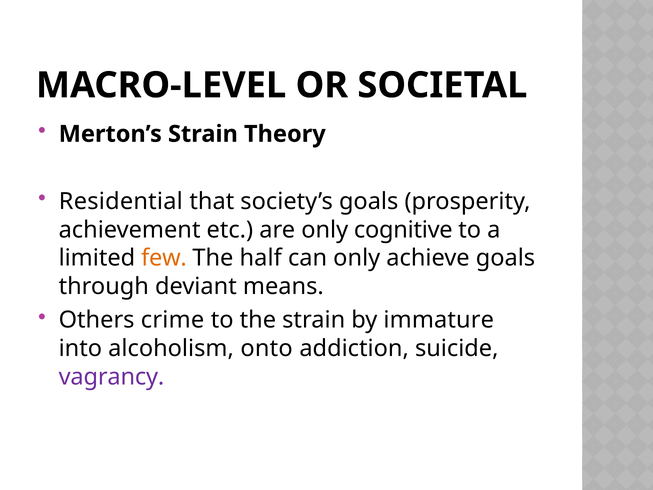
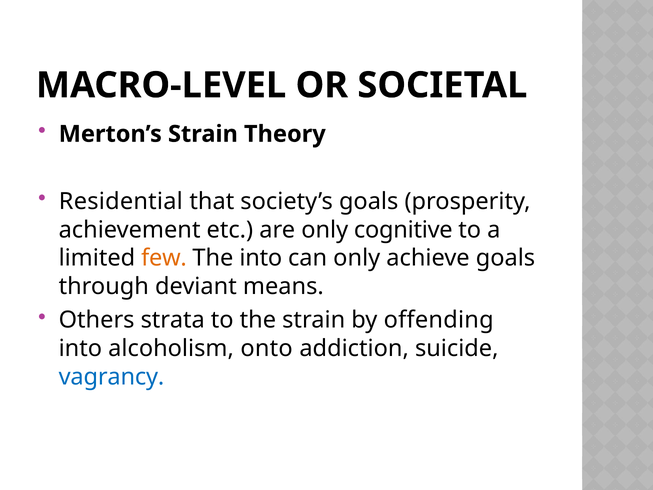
The half: half -> into (261, 258)
crime: crime -> strata (173, 320)
immature: immature -> offending (439, 320)
vagrancy colour: purple -> blue (111, 377)
